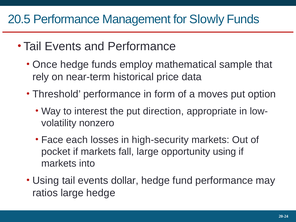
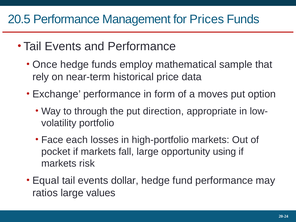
Slowly: Slowly -> Prices (207, 19)
Threshold: Threshold -> Exchange (57, 94)
interest: interest -> through (91, 111)
nonzero: nonzero -> portfolio (97, 123)
high-security: high-security -> high-portfolio (160, 140)
into: into -> risk (87, 163)
Using: Using -> Equal (46, 181)
large hedge: hedge -> values (101, 193)
